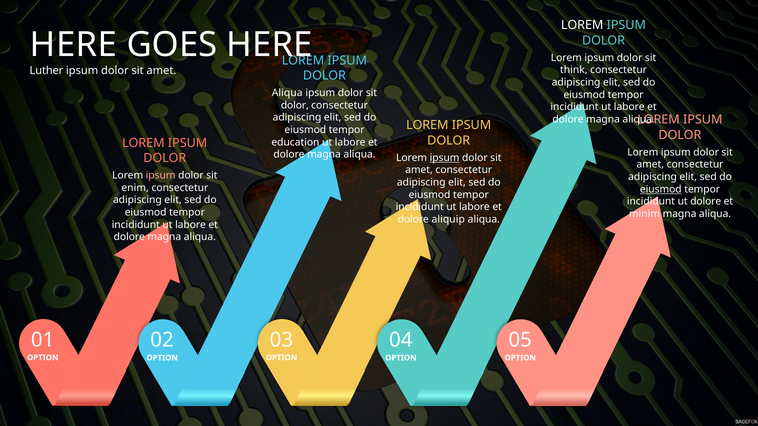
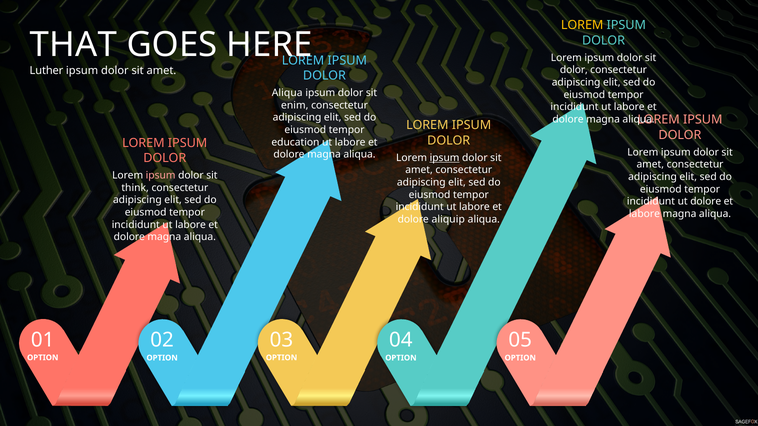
LOREM colour: white -> yellow (582, 25)
HERE: HERE -> THAT (73, 45)
think: think -> dolor (574, 70)
dolor: dolor -> enim (295, 105)
enim: enim -> think (135, 188)
eiusmod underline: present -> none (661, 189)
minim: minim -> labore (644, 214)
